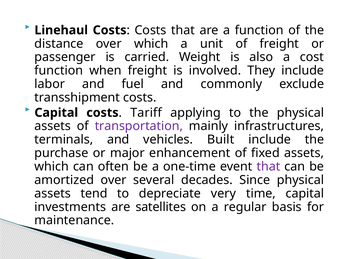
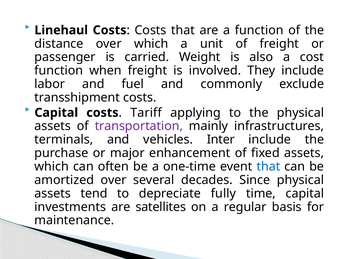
Built: Built -> Inter (221, 139)
that colour: purple -> blue (268, 166)
very: very -> fully (223, 193)
